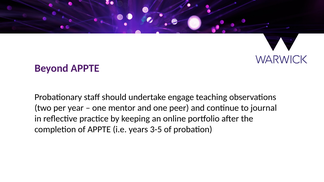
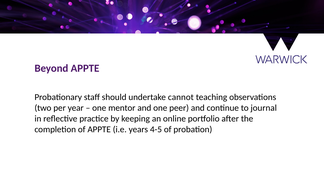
engage: engage -> cannot (181, 97)
3-5: 3-5 -> 4-5 (156, 130)
